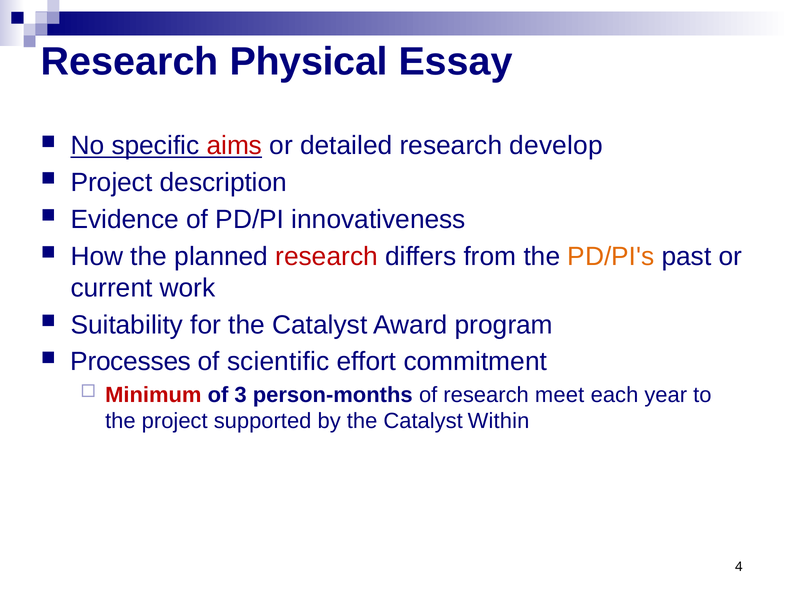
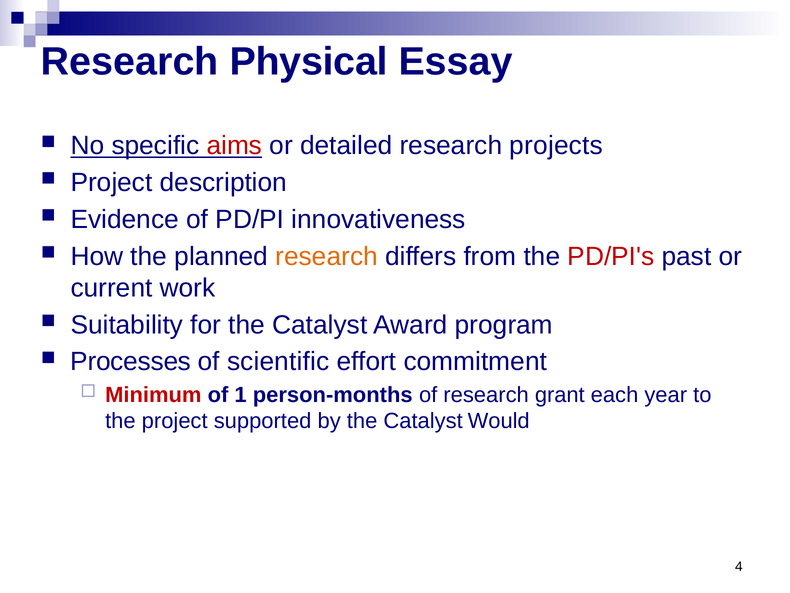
develop: develop -> projects (556, 146)
research colour: red -> orange (327, 256)
PD/PI's colour: orange -> red (611, 256)
3: 3 -> 1 (241, 395)
meet: meet -> grant (560, 395)
Within: Within -> Would (499, 421)
